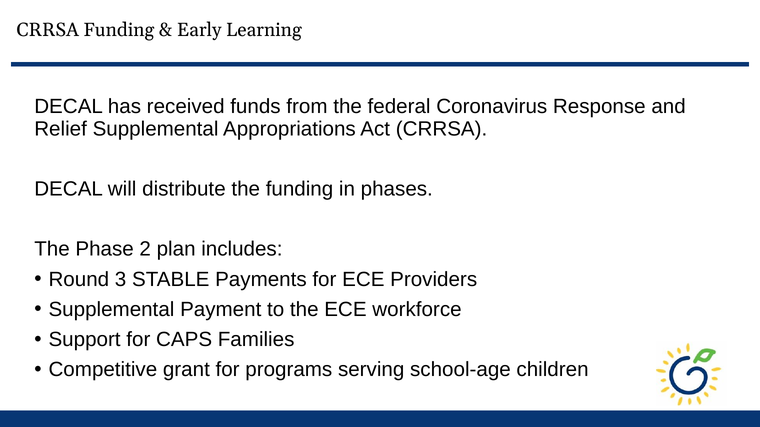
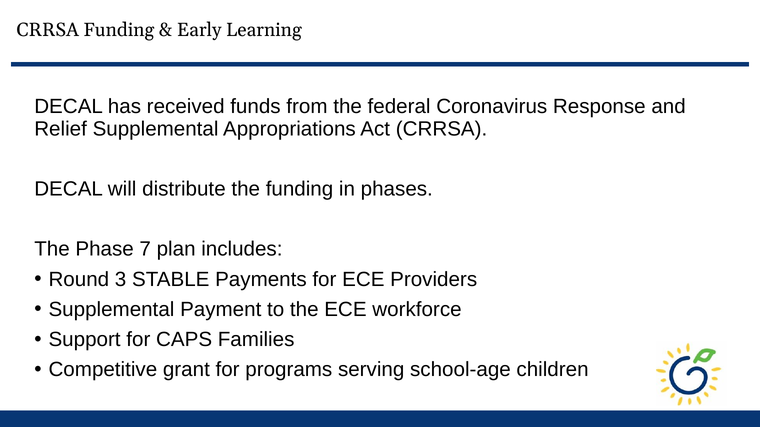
2: 2 -> 7 (145, 250)
